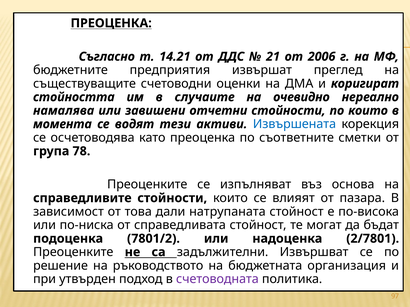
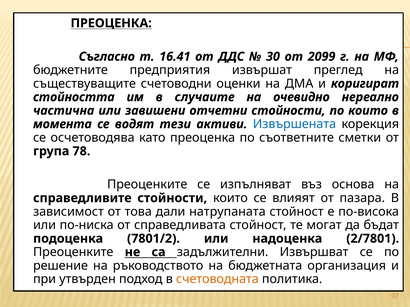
14.21: 14.21 -> 16.41 (175, 57)
21: 21 -> 30 (273, 57)
2006: 2006 -> 2099 (322, 57)
намалява: намалява -> частична (64, 111)
счетоводната colour: purple -> orange (217, 280)
